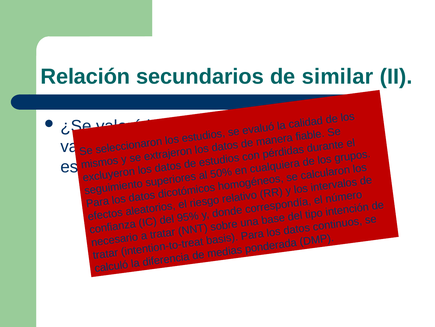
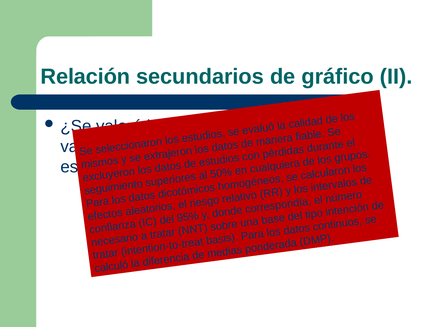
similar: similar -> gráfico (338, 77)
